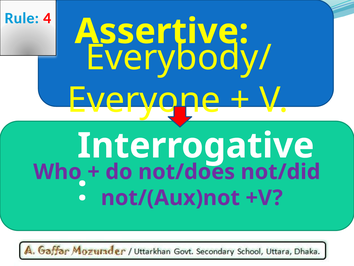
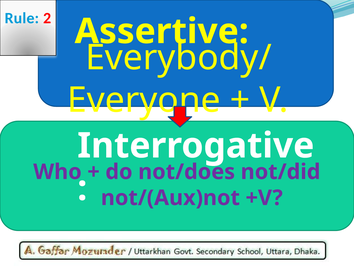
4: 4 -> 2 (47, 18)
